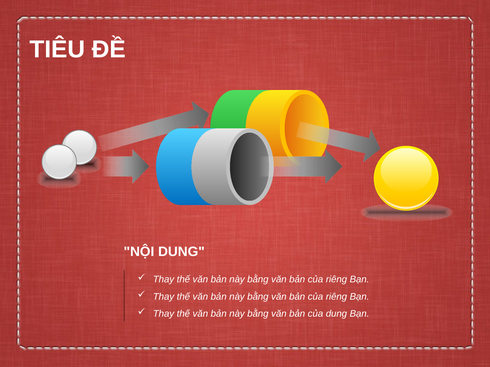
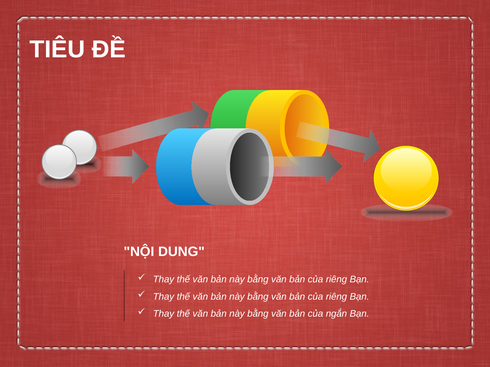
của dung: dung -> ngắn (336, 314)
